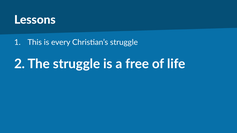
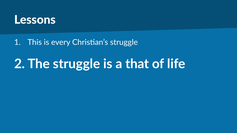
free: free -> that (137, 64)
